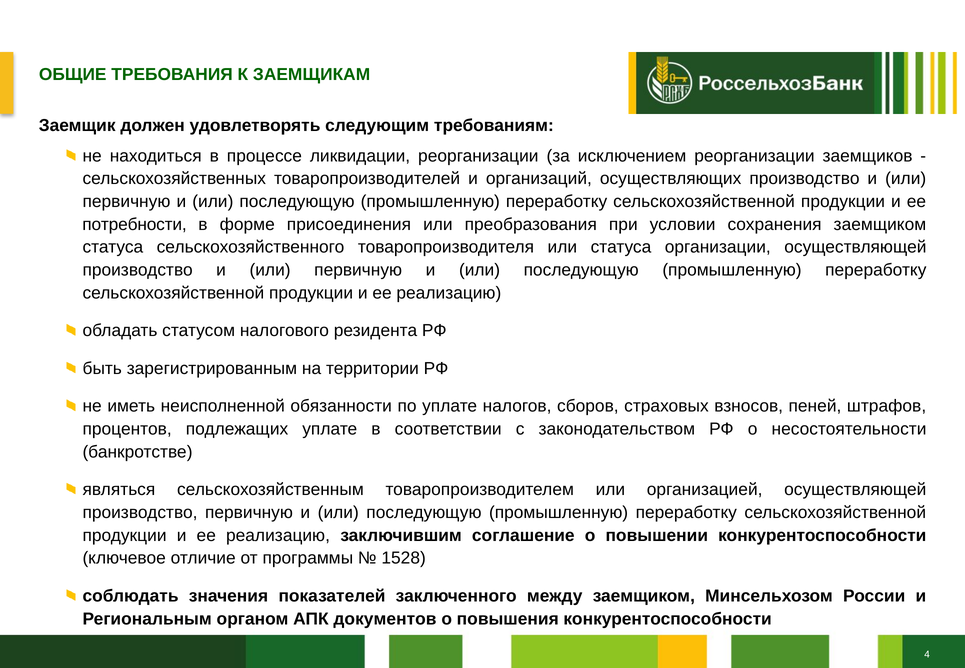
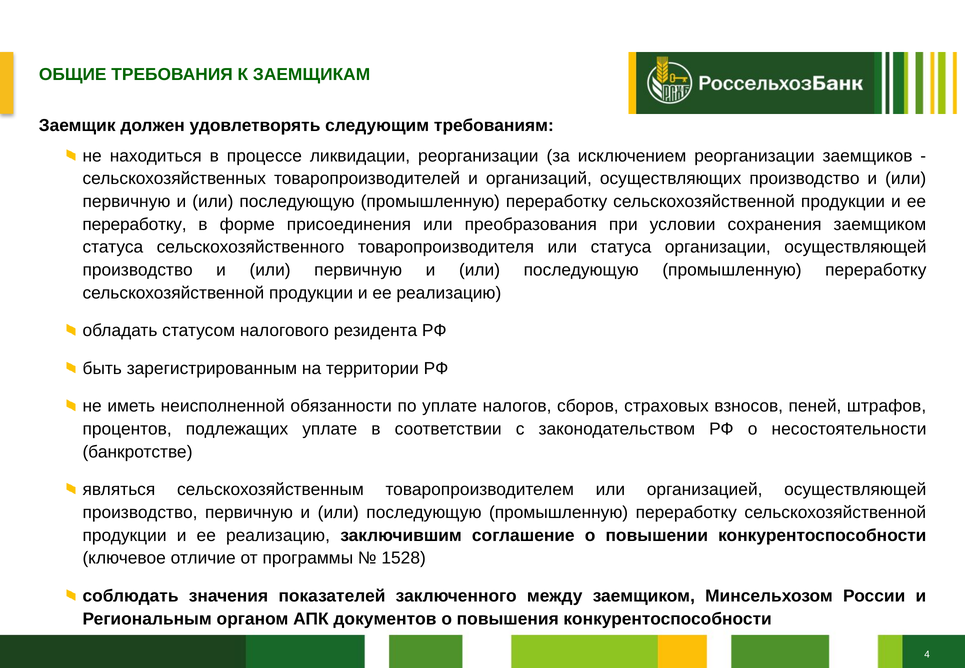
потребности: потребности -> переработку (135, 224)
